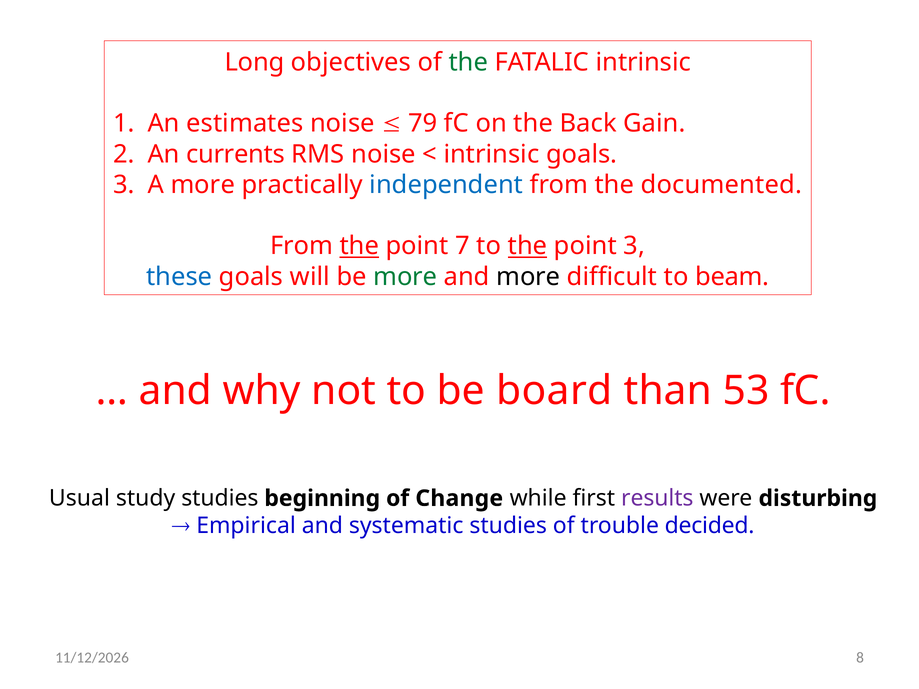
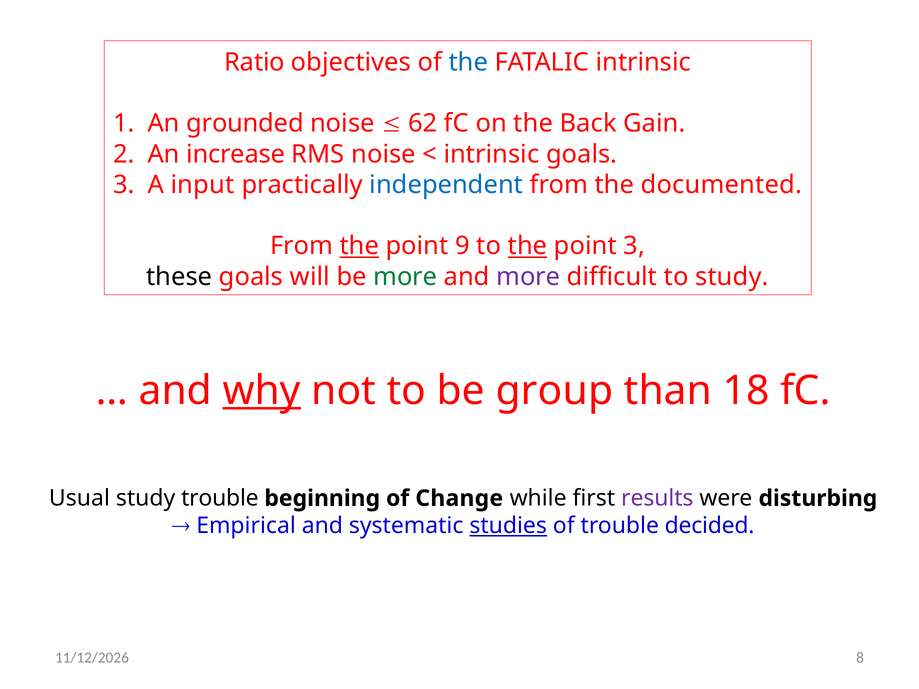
Long: Long -> Ratio (255, 62)
the colour: green -> blue (468, 62)
estimates: estimates -> grounded (245, 124)
79: 79 -> 62 (423, 124)
currents: currents -> increase (236, 154)
A more: more -> input (203, 185)
7: 7 -> 9 (463, 246)
these colour: blue -> black (179, 277)
more colour: black -> purple (528, 277)
to beam: beam -> study (732, 277)
why underline: none -> present (262, 391)
board: board -> group (554, 391)
53: 53 -> 18 (746, 391)
study studies: studies -> trouble (220, 498)
studies underline: none -> present (508, 526)
